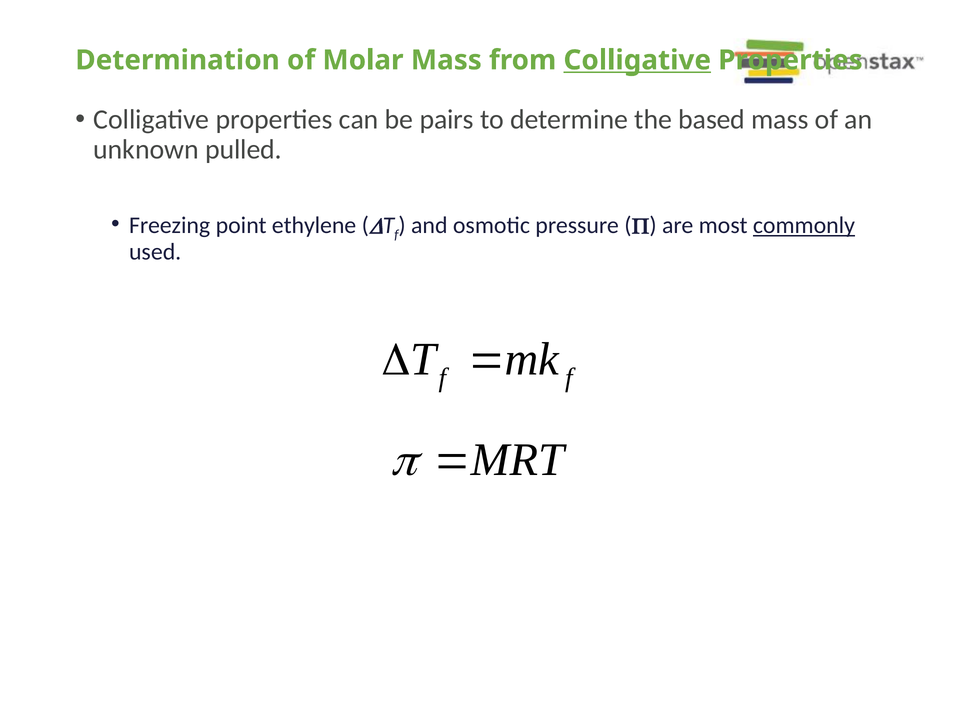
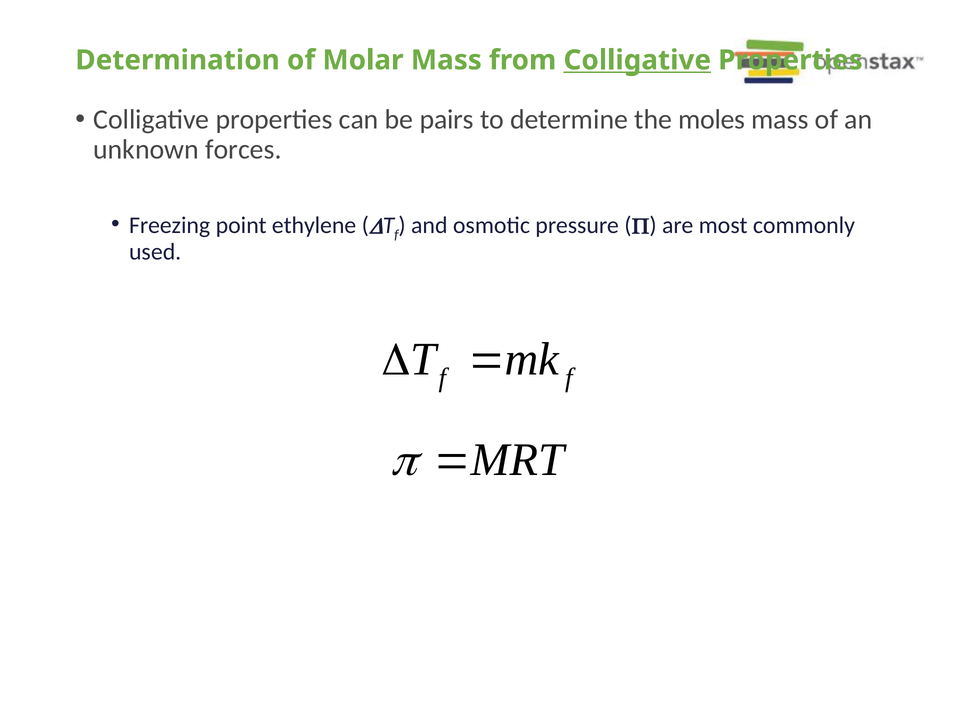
based: based -> moles (712, 120)
pulled: pulled -> forces (243, 150)
commonly underline: present -> none (804, 226)
